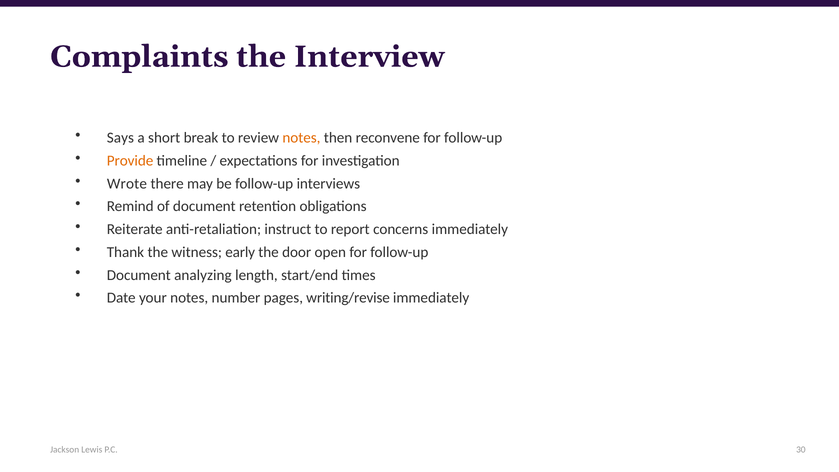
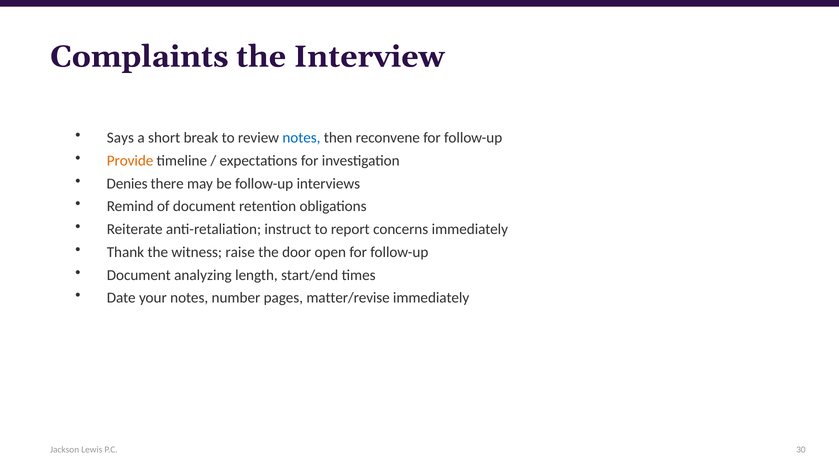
notes colour: orange -> blue (301, 138)
Wrote: Wrote -> Denies (127, 184)
early: early -> raise (240, 252)
writing/revise: writing/revise -> matter/revise (348, 298)
